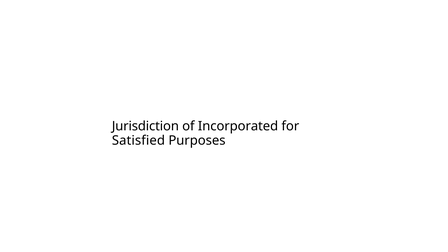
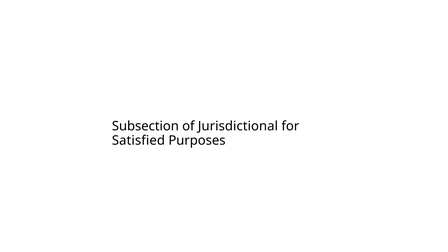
Jurisdiction: Jurisdiction -> Subsection (145, 126)
Incorporated: Incorporated -> Jurisdictional (238, 126)
